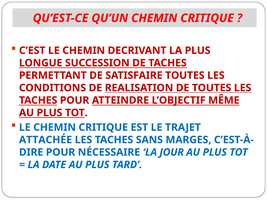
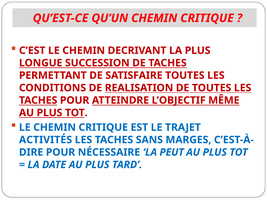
ATTACHÉE: ATTACHÉE -> ACTIVITÉS (46, 140)
JOUR: JOUR -> PEUT (172, 152)
